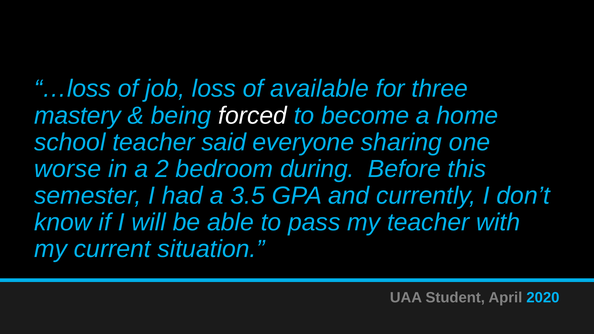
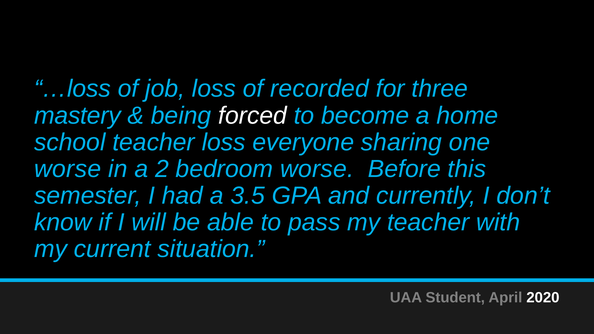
available: available -> recorded (320, 89)
teacher said: said -> loss (224, 142)
bedroom during: during -> worse (317, 169)
2020 colour: light blue -> white (543, 298)
